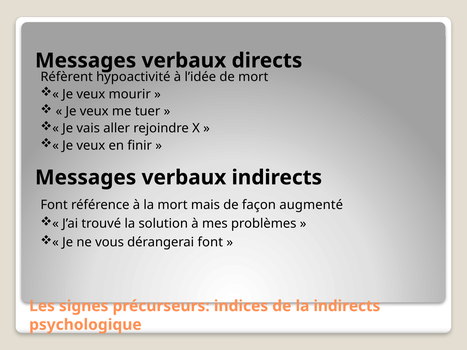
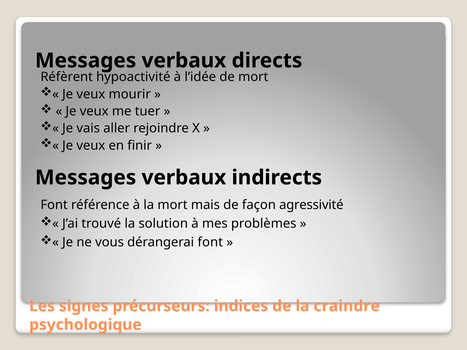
augmenté: augmenté -> agressivité (311, 205)
la indirects: indirects -> craindre (347, 306)
